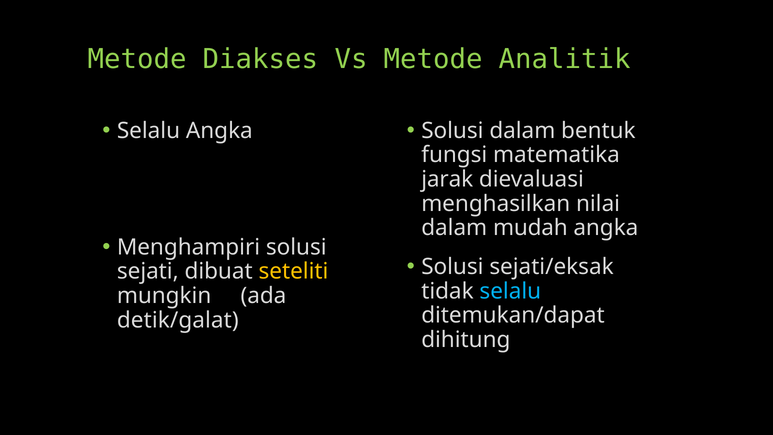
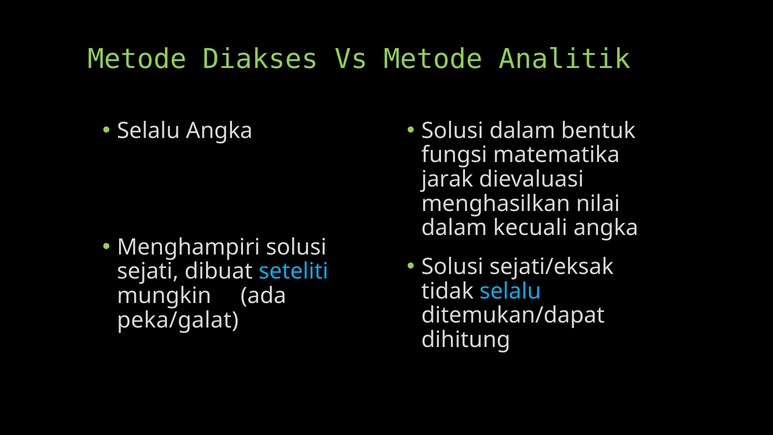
mudah: mudah -> kecuali (530, 228)
seteliti colour: yellow -> light blue (293, 271)
detik/galat: detik/galat -> peka/galat (178, 320)
